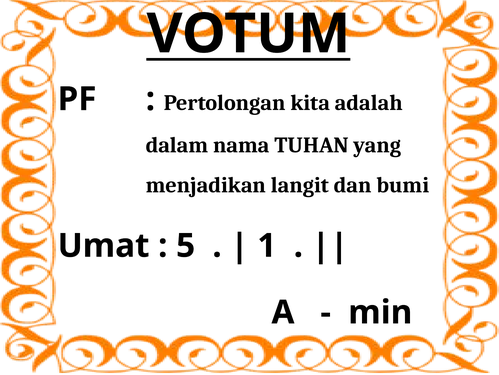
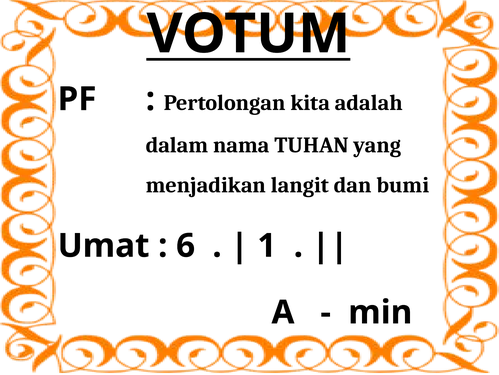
5: 5 -> 6 (186, 245)
